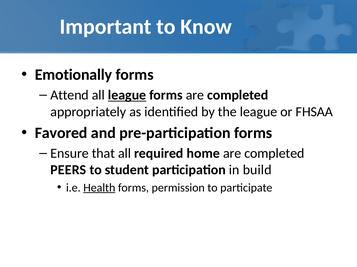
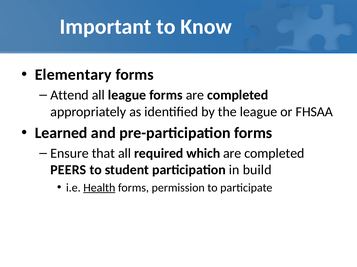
Emotionally: Emotionally -> Elementary (73, 75)
league underline: present -> none (127, 95)
Favored: Favored -> Learned (61, 133)
home: home -> which (203, 154)
